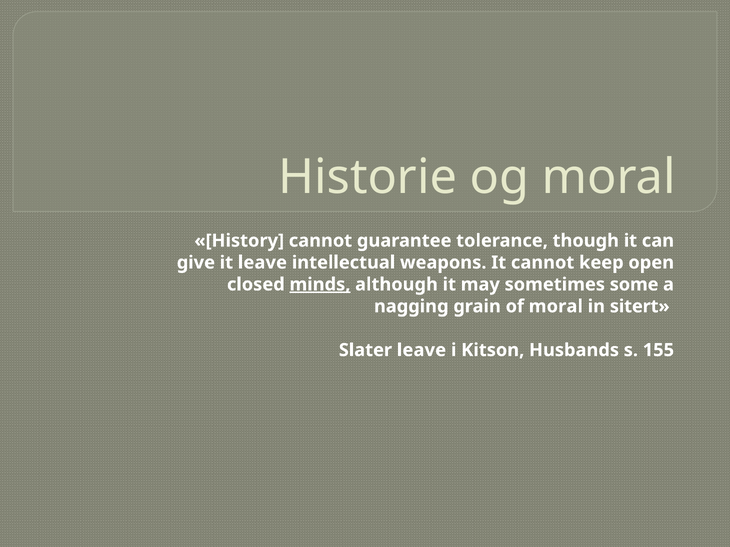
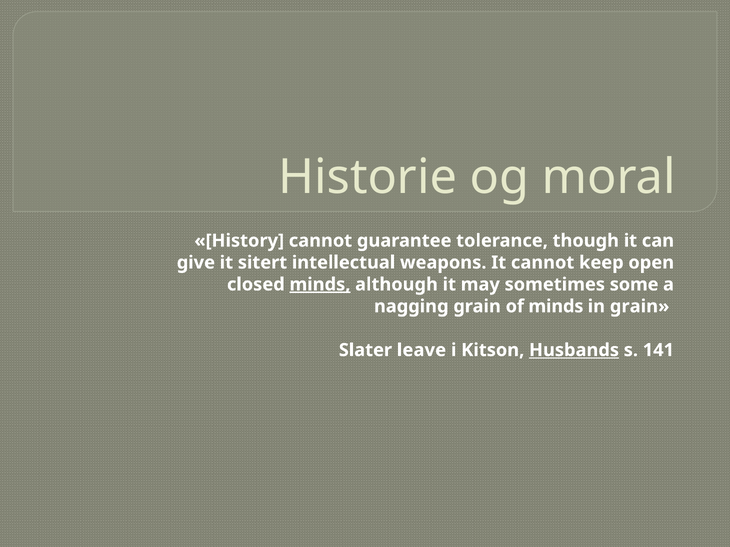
it leave: leave -> sitert (262, 263)
of moral: moral -> minds (556, 307)
in sitert: sitert -> grain (640, 307)
Husbands underline: none -> present (574, 350)
155: 155 -> 141 (658, 350)
